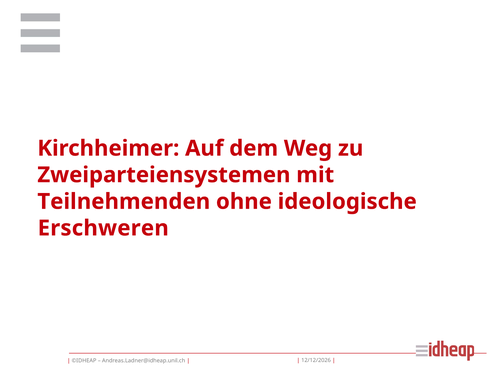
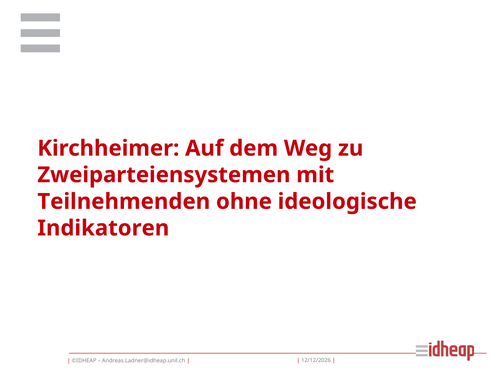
Erschweren: Erschweren -> Indikatoren (103, 228)
